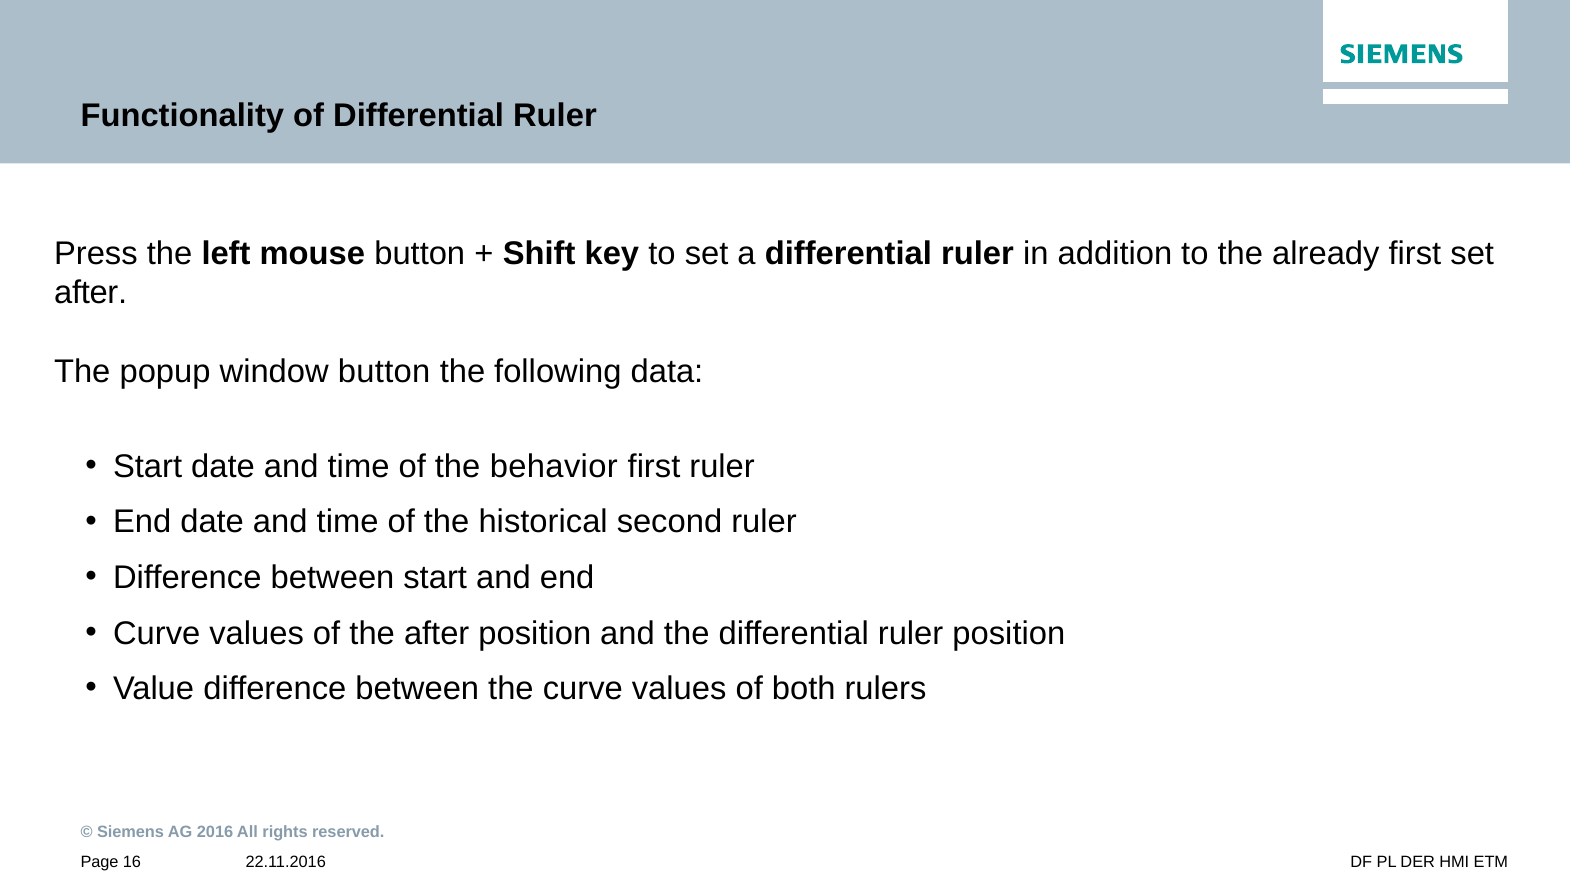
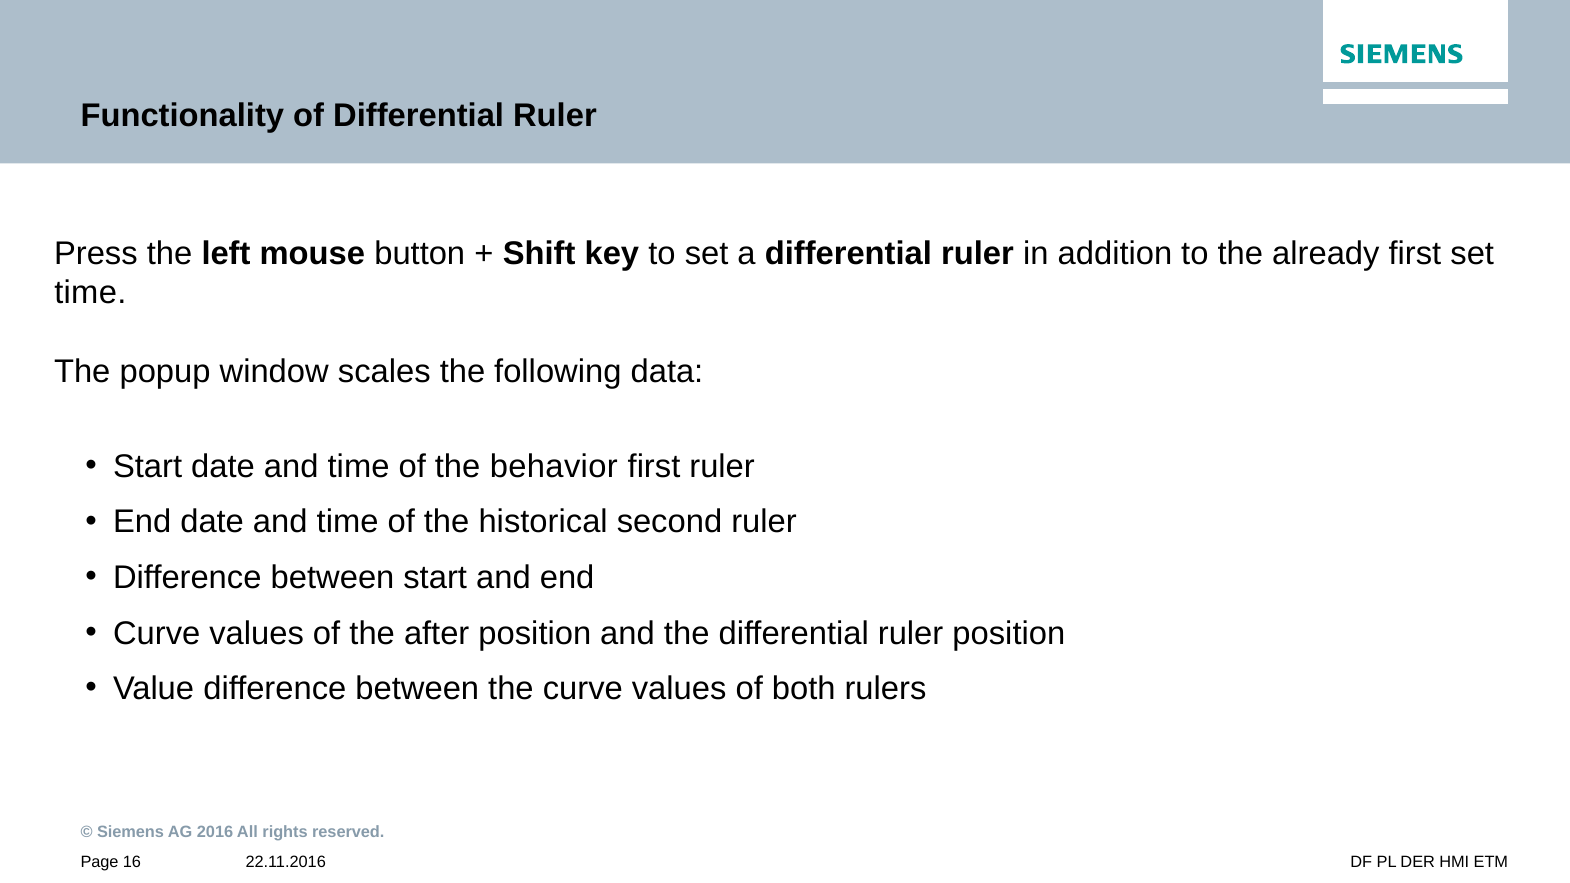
after: after -> time (90, 293)
window button: button -> scales (384, 371)
